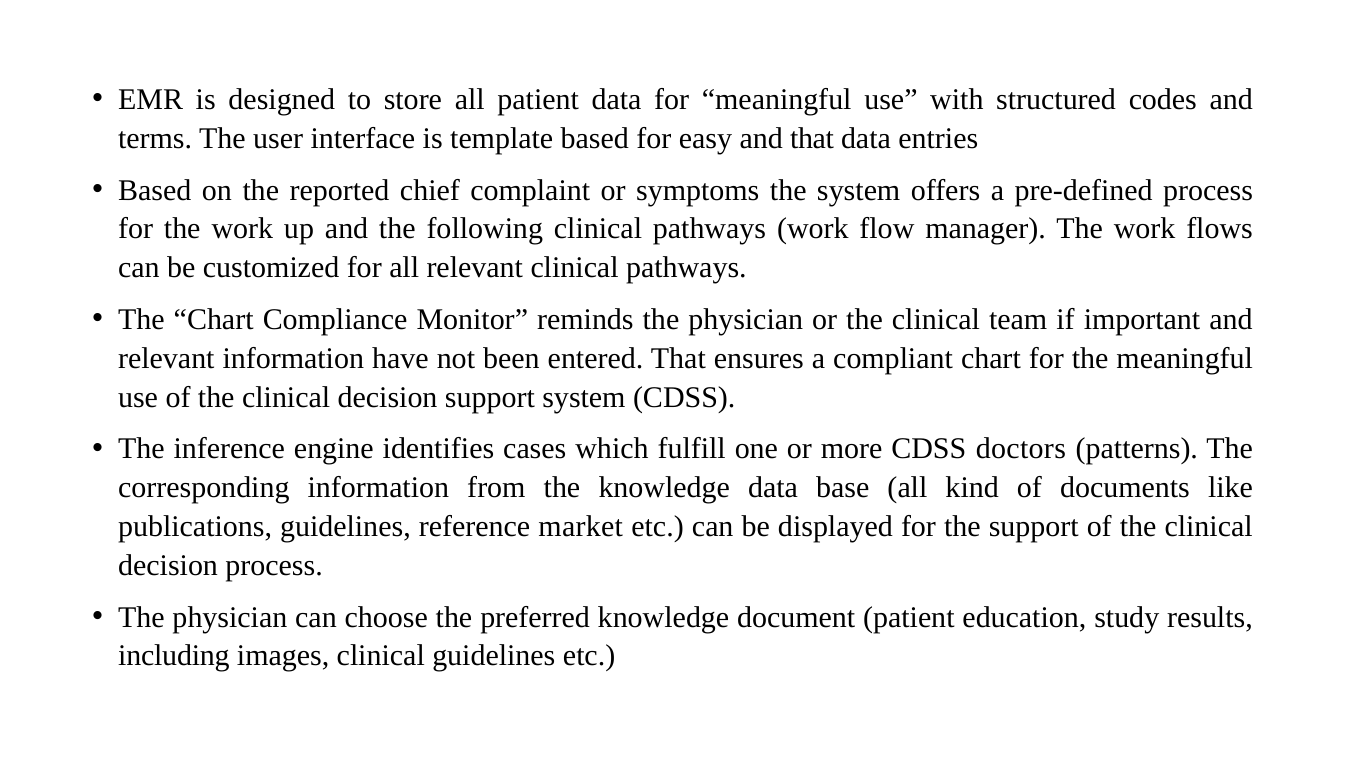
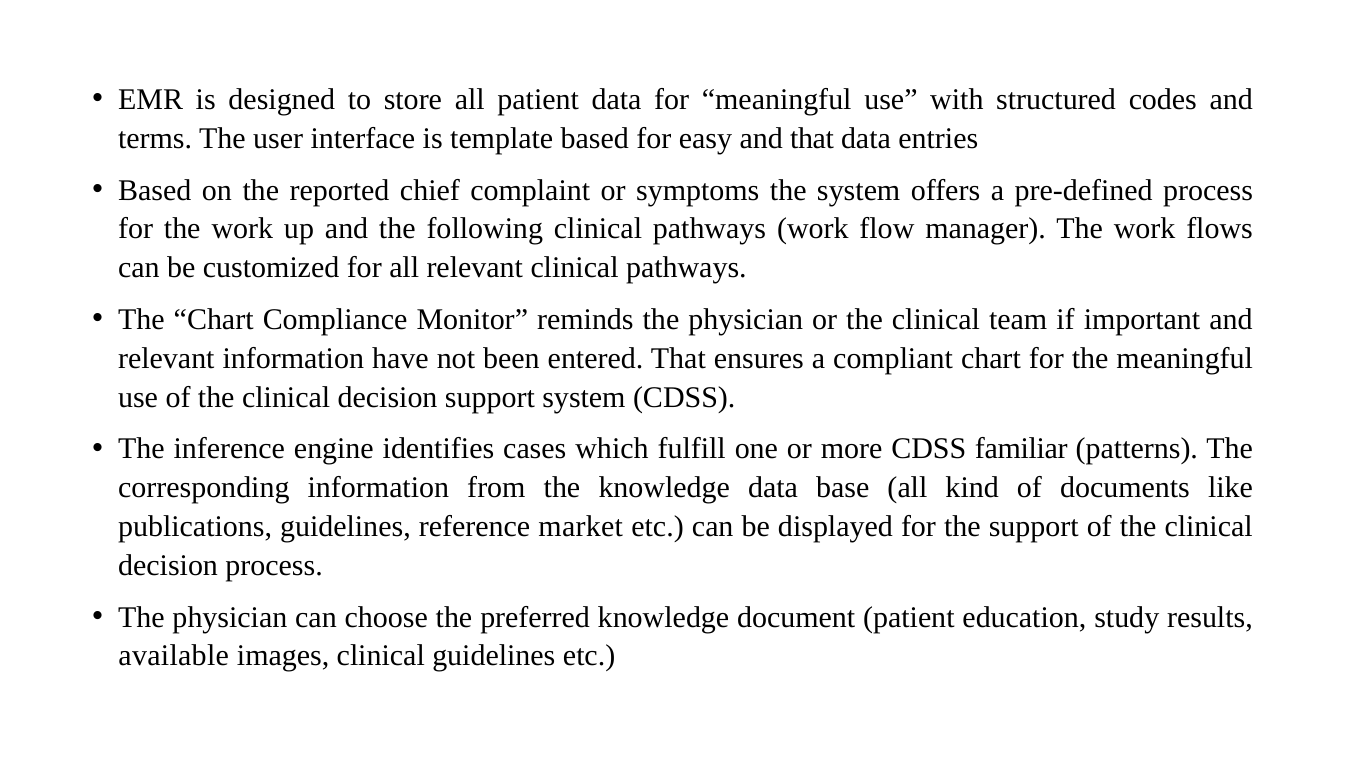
doctors: doctors -> familiar (1021, 449)
including: including -> available (174, 656)
